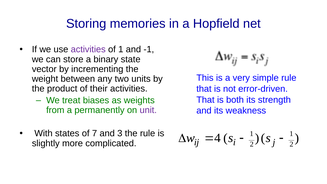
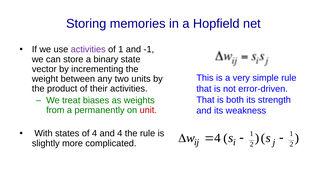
unit colour: purple -> red (148, 110)
of 7: 7 -> 4 (95, 133)
and 3: 3 -> 4 (120, 133)
